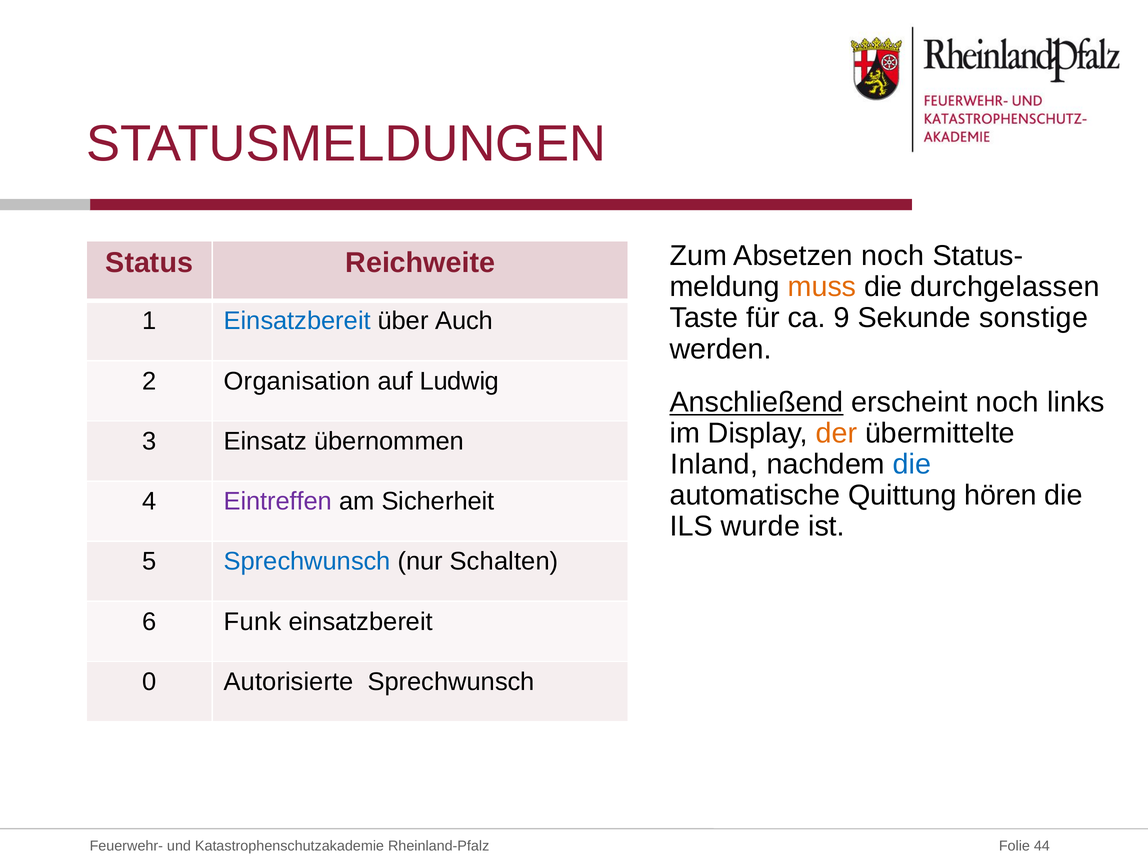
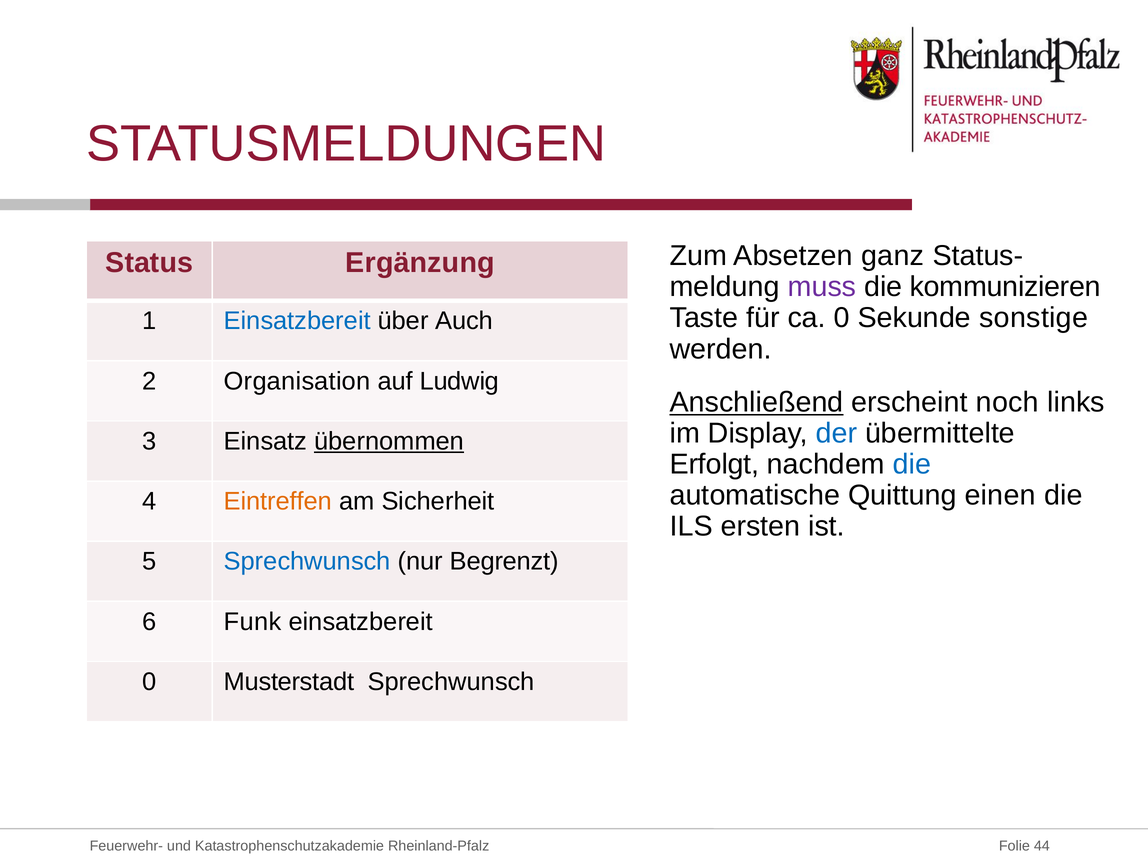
Absetzen noch: noch -> ganz (893, 256)
Reichweite: Reichweite -> Ergänzung (420, 263)
muss colour: orange -> purple (822, 287)
durchgelassen: durchgelassen -> kommunizieren (1005, 287)
ca 9: 9 -> 0 (842, 318)
der colour: orange -> blue (836, 433)
übernommen underline: none -> present (389, 441)
Inland: Inland -> Erfolgt (714, 464)
hören: hören -> einen (1000, 495)
Eintreffen colour: purple -> orange (278, 501)
wurde: wurde -> ersten (760, 526)
Schalten: Schalten -> Begrenzt (504, 562)
Autorisierte: Autorisierte -> Musterstadt (289, 682)
